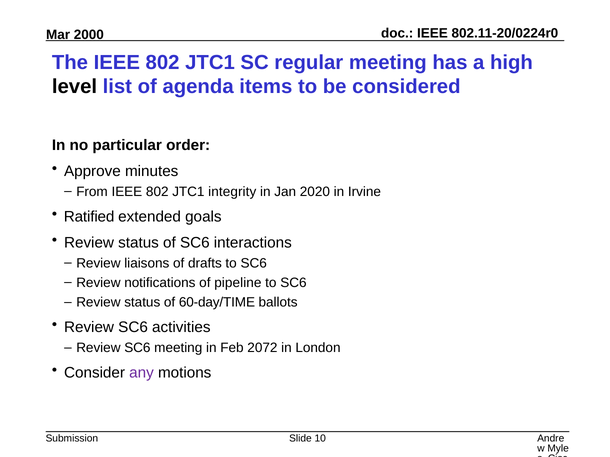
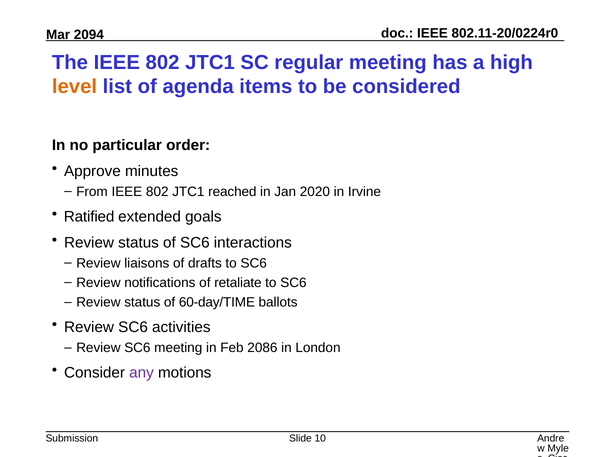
2000: 2000 -> 2094 (89, 35)
level colour: black -> orange (74, 87)
integrity: integrity -> reached (232, 192)
pipeline: pipeline -> retaliate (238, 283)
2072: 2072 -> 2086 (262, 348)
